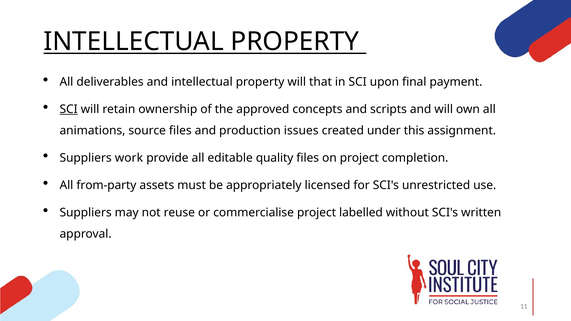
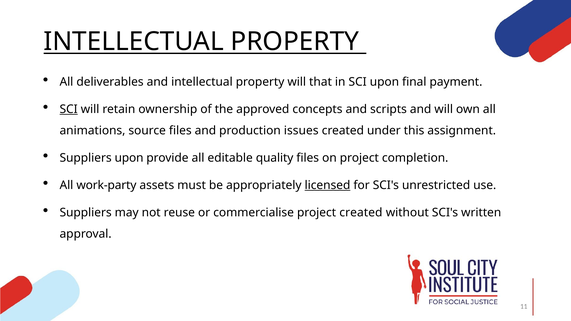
Suppliers work: work -> upon (129, 158)
from-party: from-party -> work-party (106, 185)
licensed underline: none -> present (327, 185)
project labelled: labelled -> created (361, 213)
